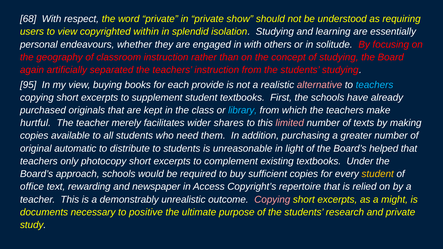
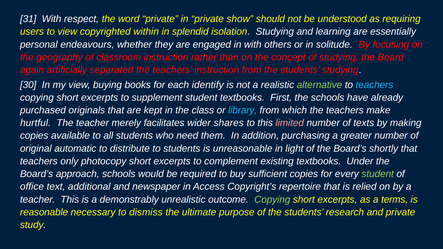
68: 68 -> 31 (28, 19)
95: 95 -> 30 (28, 85)
provide: provide -> identify (208, 85)
alternative colour: pink -> light green (320, 85)
helped: helped -> shortly (384, 149)
student colour: yellow -> light green (378, 174)
rewarding: rewarding -> additional (89, 187)
Copying colour: pink -> light green (272, 200)
might: might -> terms (395, 200)
documents: documents -> reasonable (44, 212)
positive: positive -> dismiss (146, 212)
